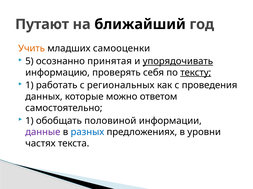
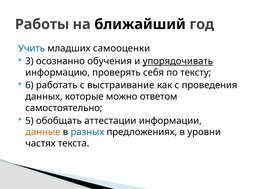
Путают: Путают -> Работы (42, 24)
Учить colour: orange -> blue (32, 49)
5: 5 -> 3 (29, 61)
принятая: принятая -> обучения (110, 61)
тексту underline: present -> none (196, 73)
1: 1 -> 6 (29, 86)
региональных: региональных -> выстраивание (121, 86)
1: 1 -> 5 (29, 121)
половиной: половиной -> аттестации (110, 121)
данные colour: purple -> orange (43, 133)
